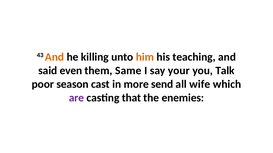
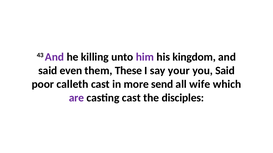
And colour: orange -> purple (55, 57)
him colour: orange -> purple (145, 57)
teaching: teaching -> kingdom (194, 57)
Same: Same -> These (128, 71)
you Talk: Talk -> Said (225, 71)
season: season -> calleth (73, 84)
casting that: that -> cast (131, 98)
enemies: enemies -> disciples (183, 98)
